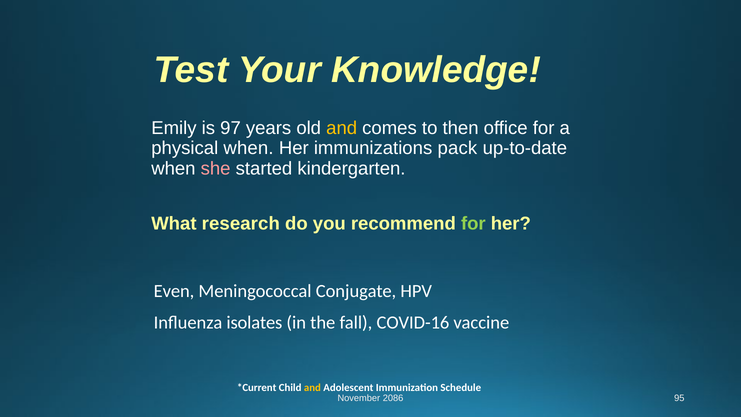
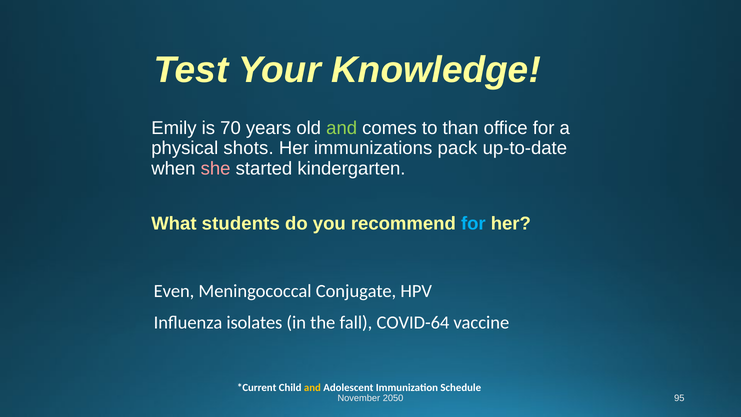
97: 97 -> 70 (231, 128)
and colour: yellow -> light green (342, 128)
then: then -> than (461, 128)
physical when: when -> shots (249, 148)
research: research -> students (241, 224)
for colour: light green -> light blue (473, 224)
COVID-16: COVID-16 -> COVID-64 (413, 323)
2086: 2086 -> 2050 (393, 398)
